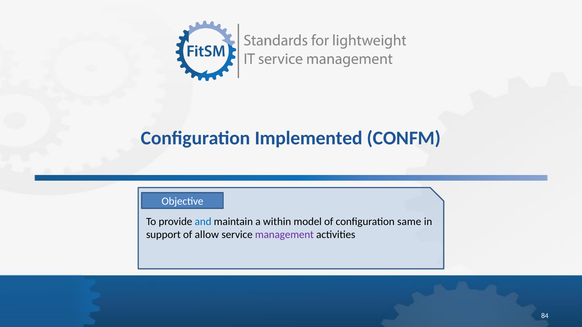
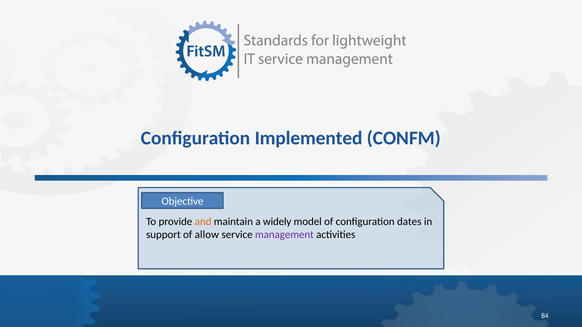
and colour: blue -> orange (203, 222)
within: within -> widely (277, 222)
same: same -> dates (409, 222)
